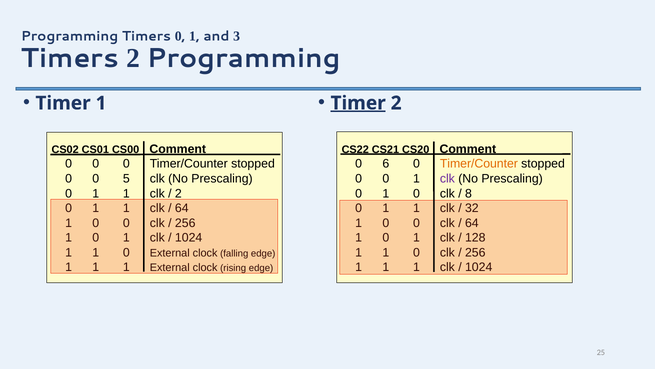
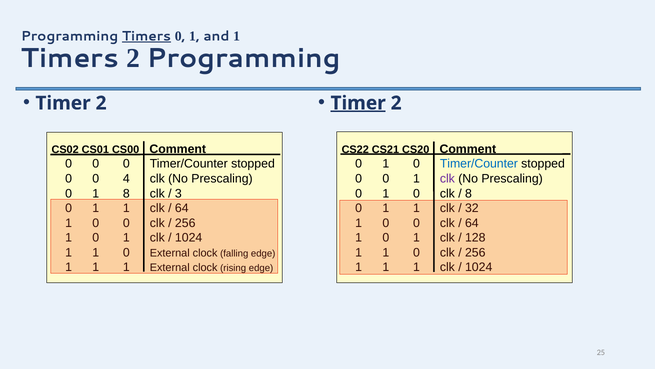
Timers underline: none -> present (146, 36)
and 3: 3 -> 1 (237, 36)
1: 1 -> 2 (101, 103)
6: 6 -> 1 (386, 164)
Timer/Counter colour: orange -> blue (479, 164)
5: 5 -> 4 (126, 178)
1: 1 -> 8 (126, 193)
2: 2 -> 3 (178, 193)
